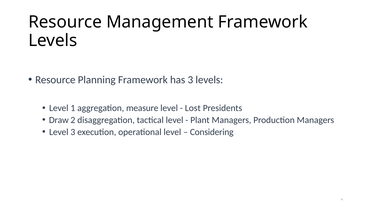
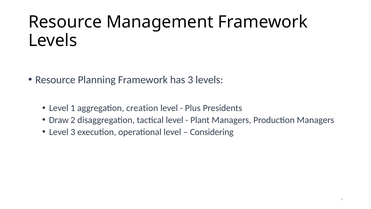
measure: measure -> creation (142, 108)
Lost: Lost -> Plus (193, 108)
